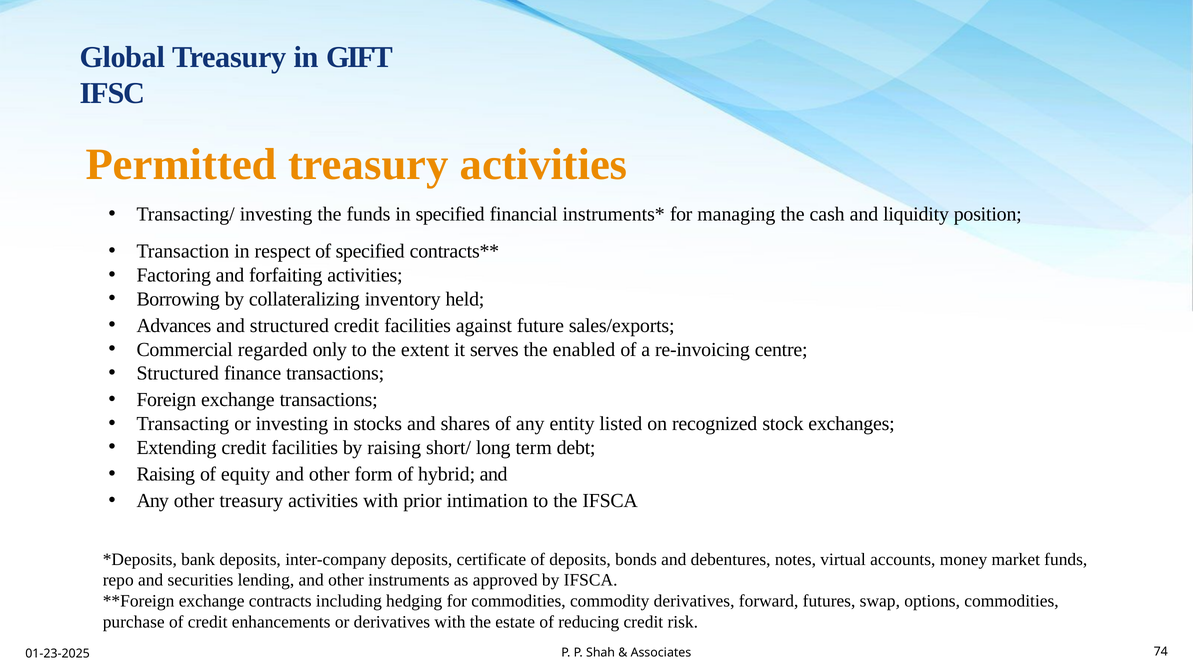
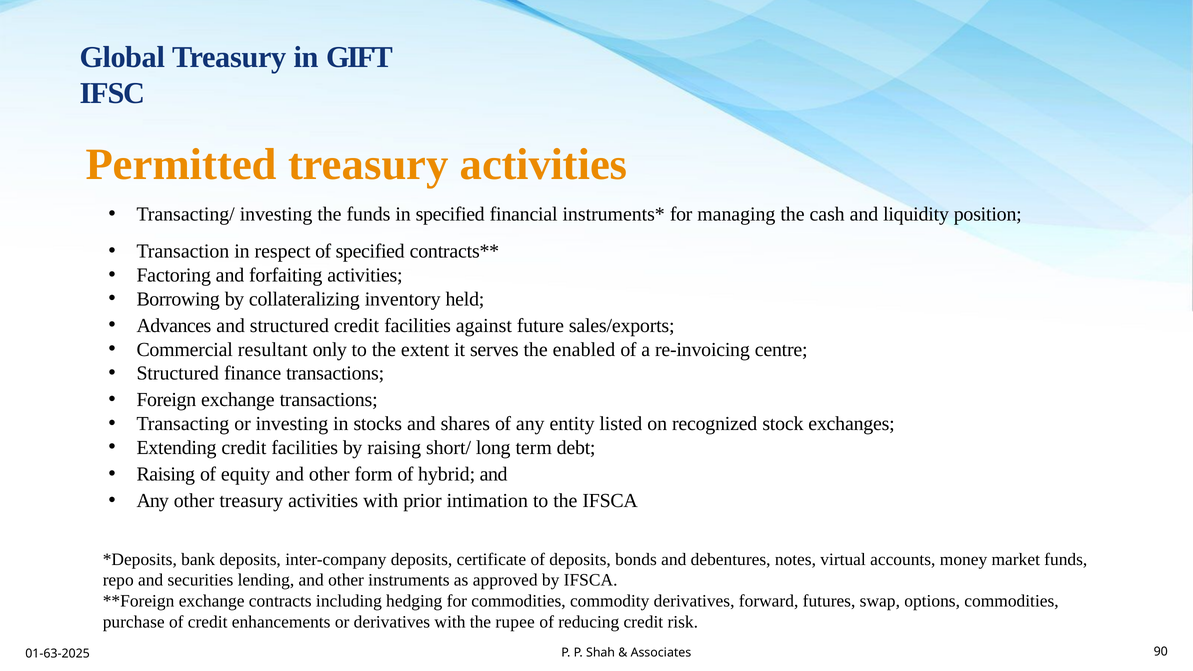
regarded: regarded -> resultant (273, 349)
estate: estate -> rupee (515, 622)
01-23-2025: 01-23-2025 -> 01-63-2025 (58, 654)
74: 74 -> 90 (1161, 652)
